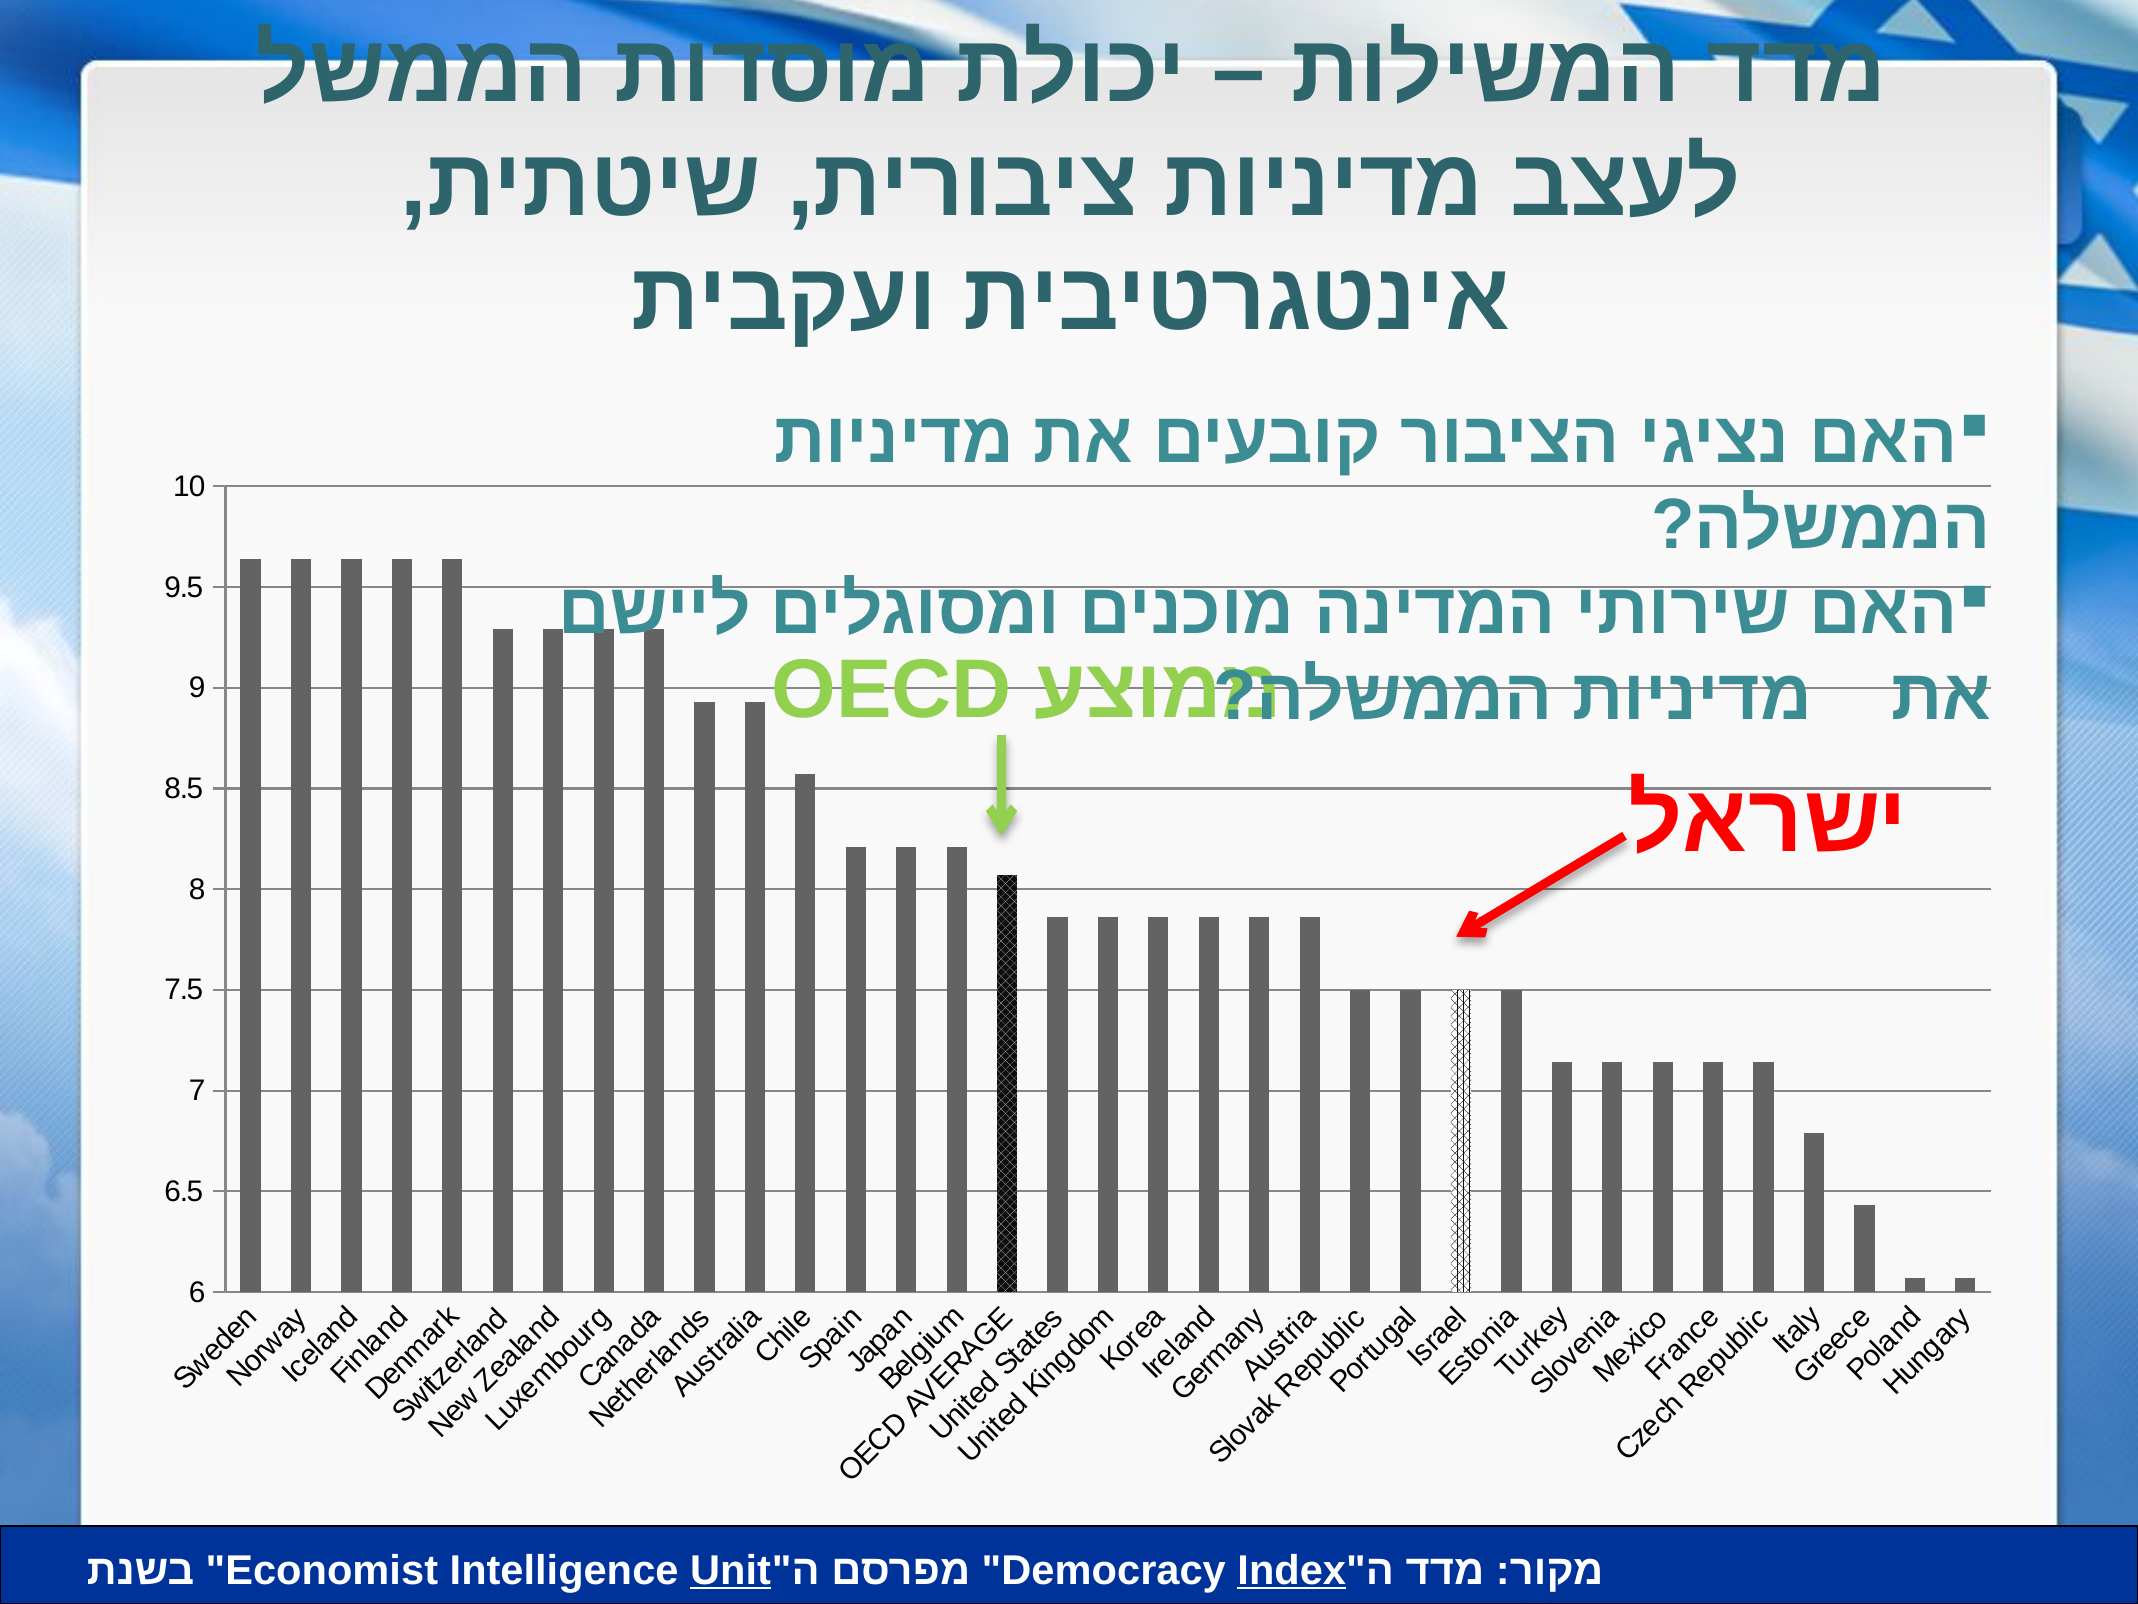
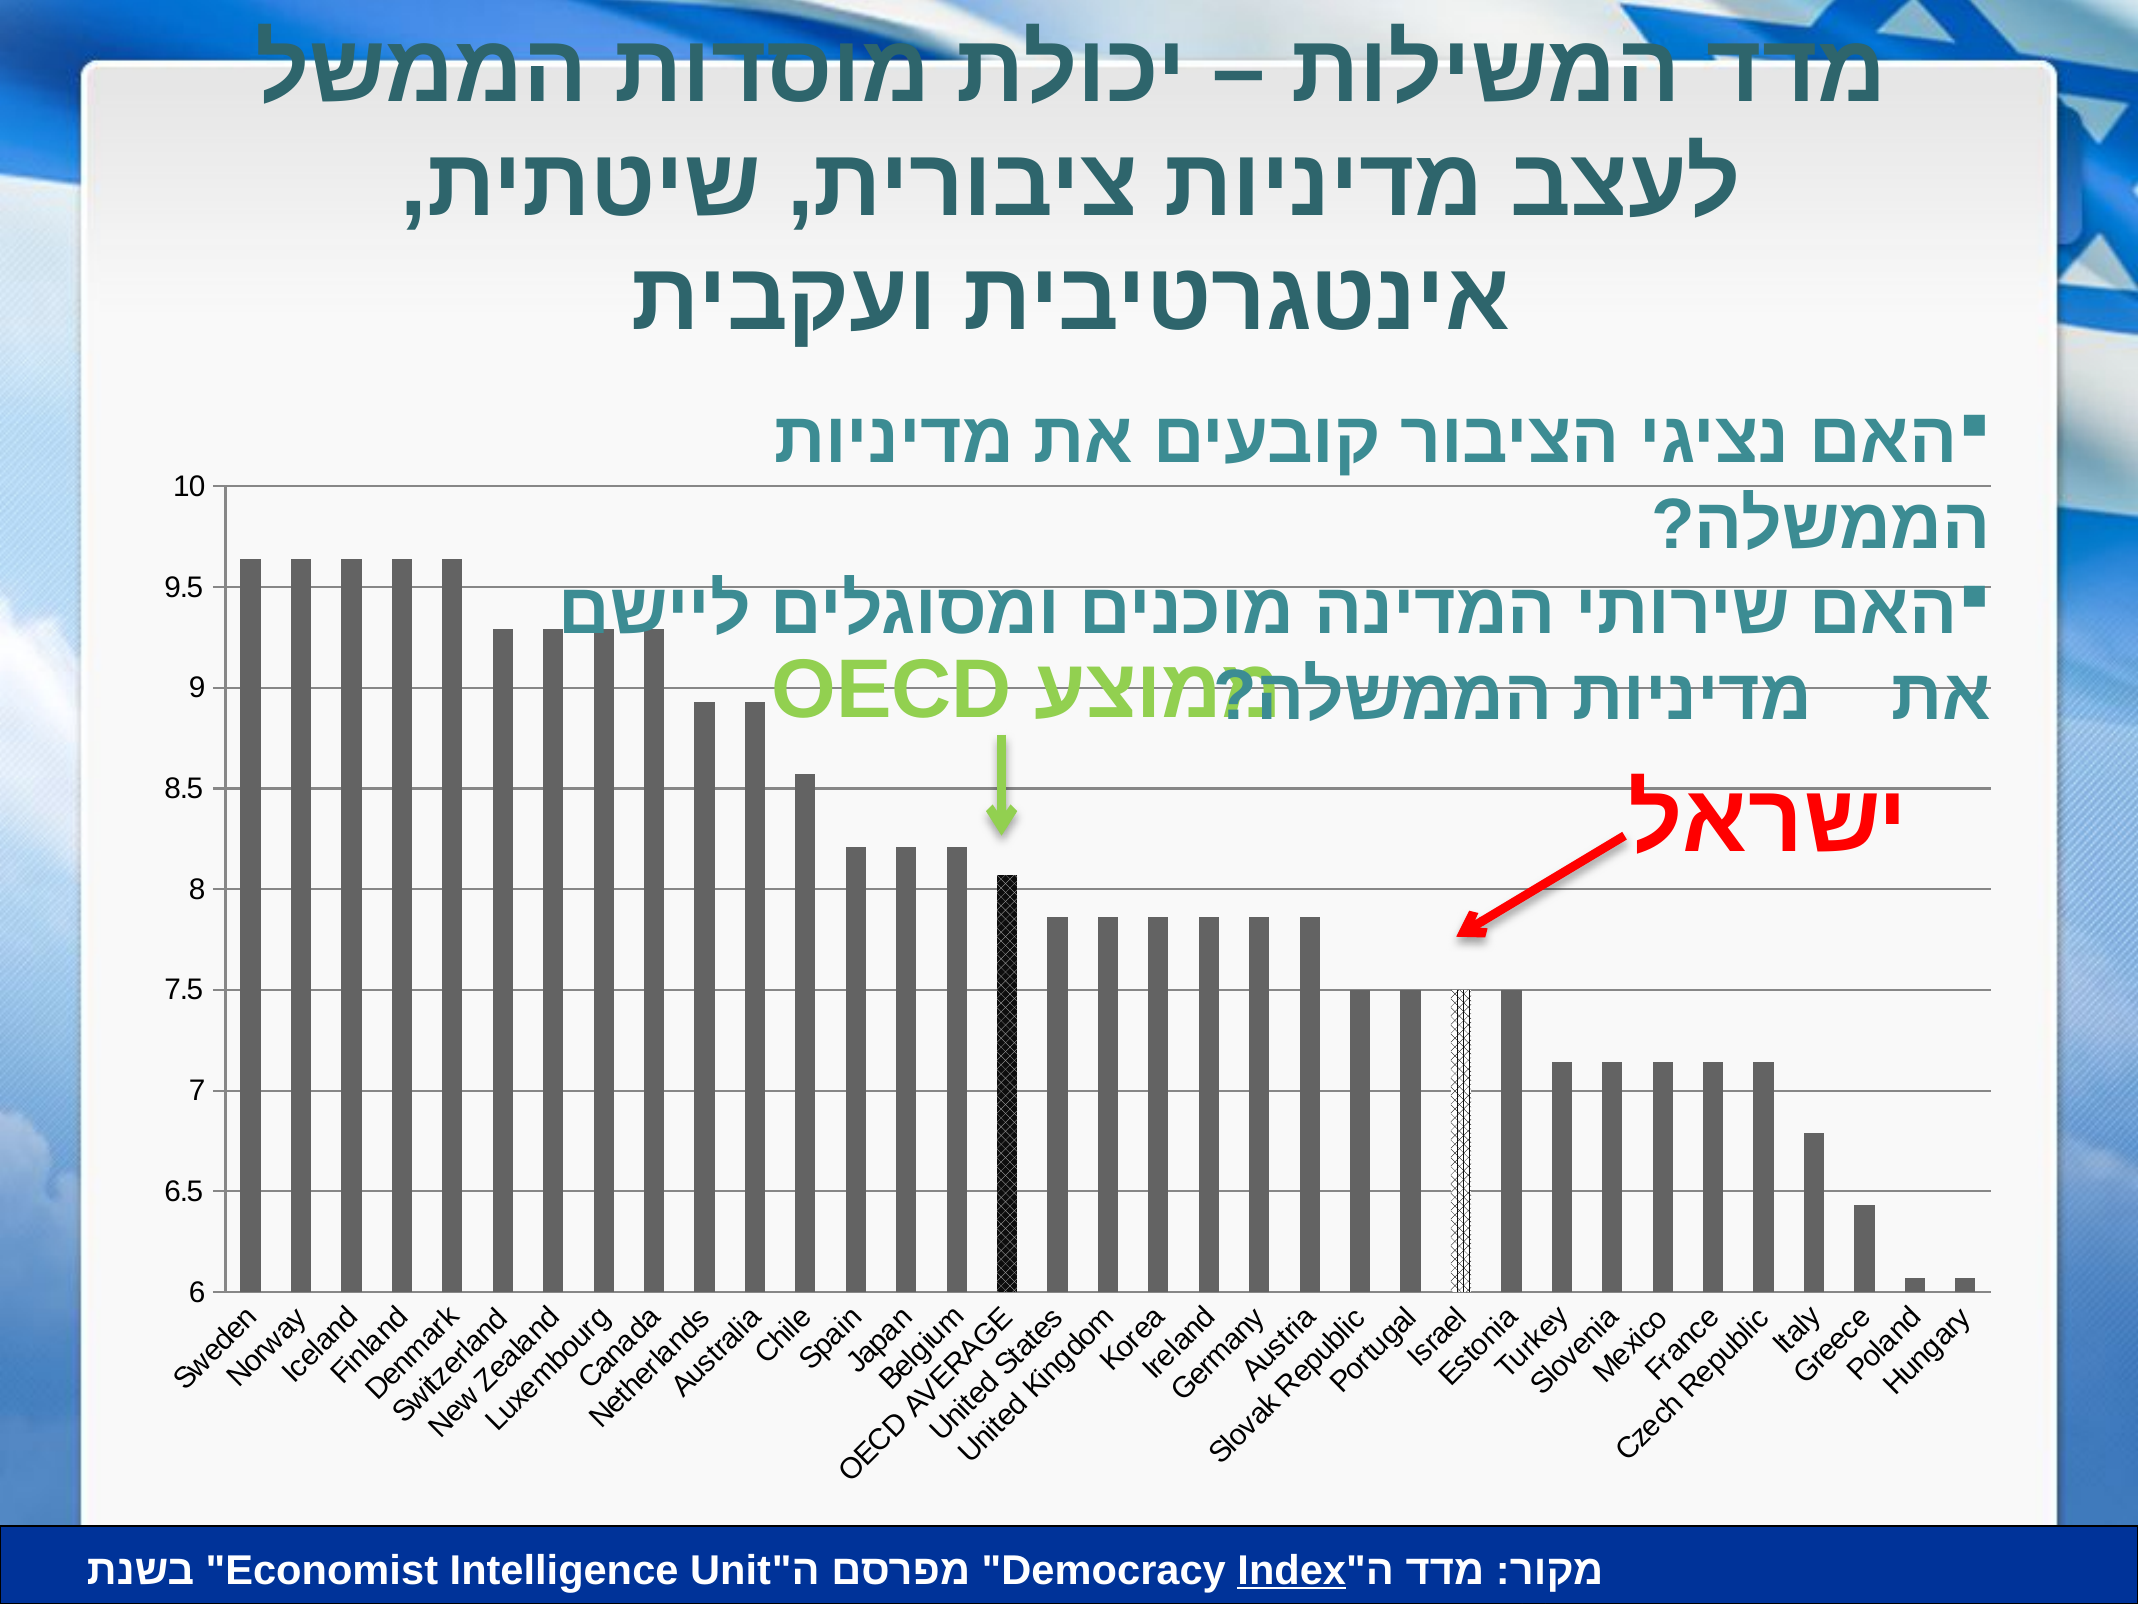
Unit underline: present -> none (731, 1570)
